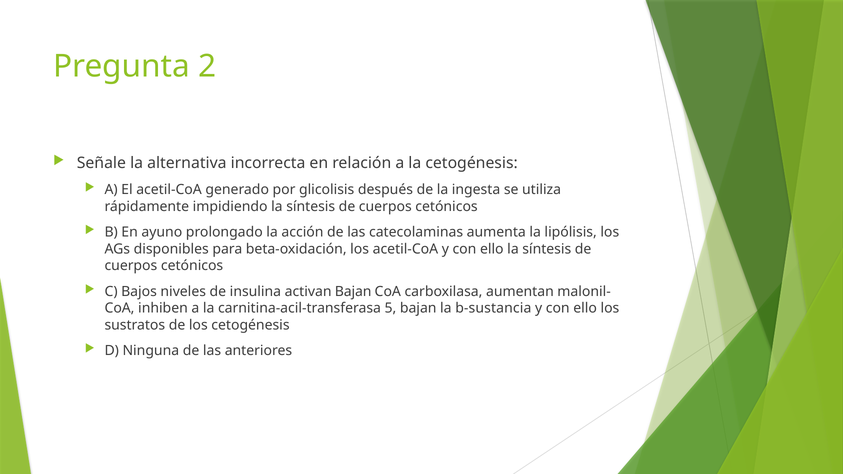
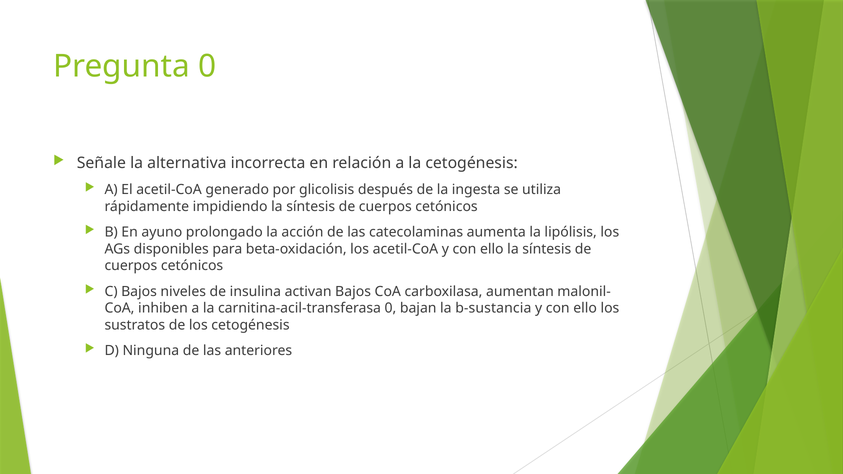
Pregunta 2: 2 -> 0 (207, 66)
activan Bajan: Bajan -> Bajos (353, 292)
carnitina-acil-transferasa 5: 5 -> 0 (390, 308)
